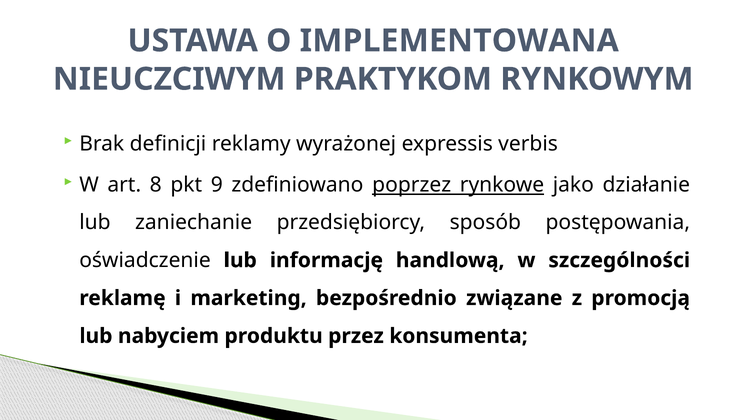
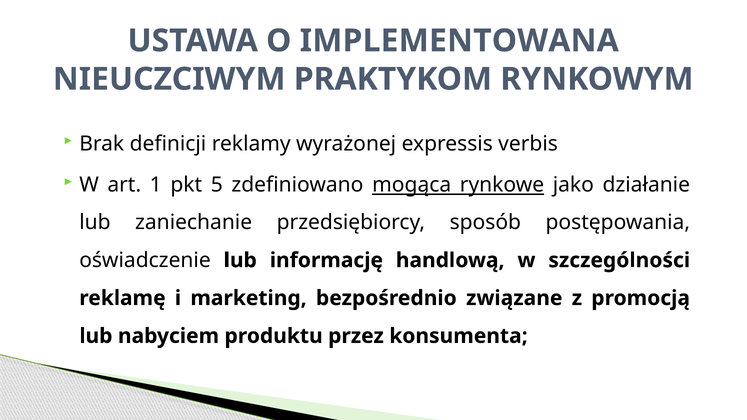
8: 8 -> 1 (156, 185)
9: 9 -> 5 (217, 185)
poprzez: poprzez -> mogąca (412, 185)
